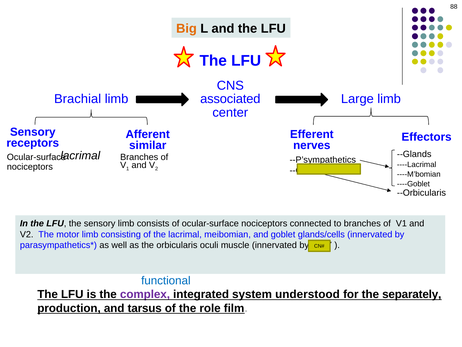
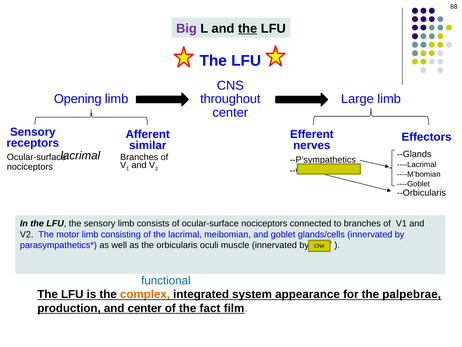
Big colour: orange -> purple (186, 29)
the underline: none -> present (248, 29)
Brachial: Brachial -> Opening (78, 99)
associated: associated -> throughout (230, 99)
complex colour: purple -> orange (145, 294)
understood: understood -> appearance (308, 294)
separately: separately -> palpebrae (412, 294)
and tarsus: tarsus -> center (145, 308)
role: role -> fact (210, 308)
